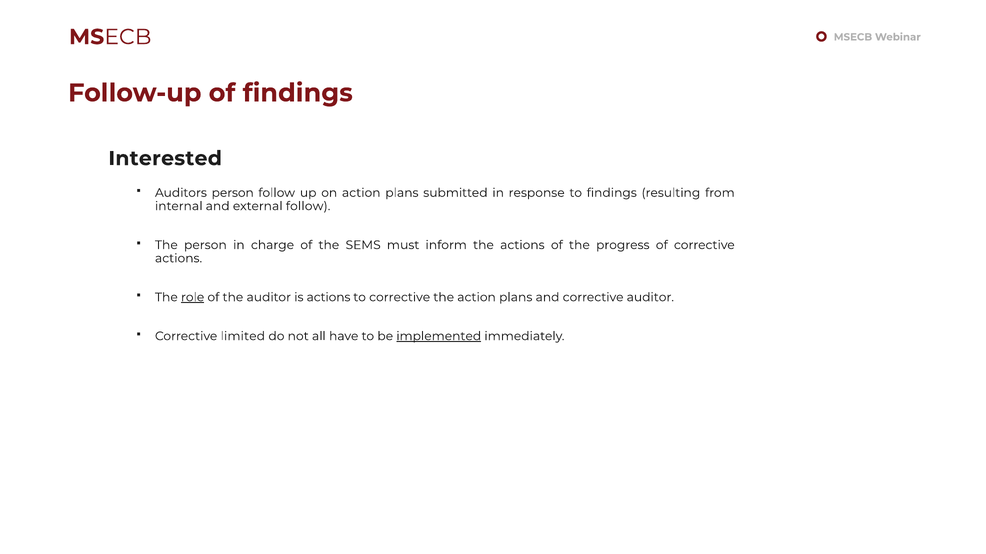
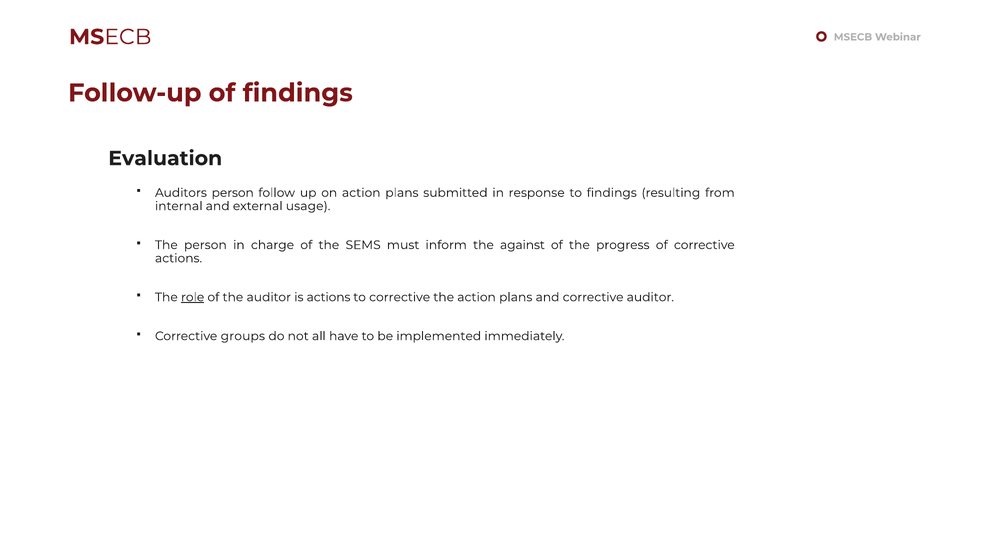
Interested: Interested -> Evaluation (165, 159)
external follow: follow -> usage (308, 206)
the actions: actions -> against (522, 245)
limited: limited -> groups (243, 336)
implemented underline: present -> none (439, 336)
